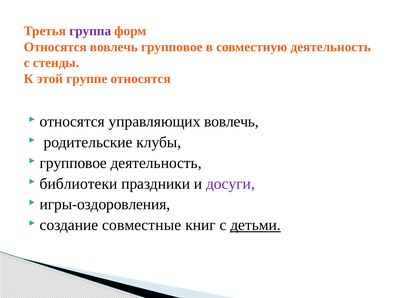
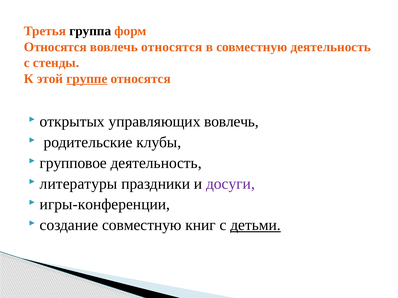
группа colour: purple -> black (90, 31)
вовлечь групповое: групповое -> относятся (172, 47)
группе underline: none -> present (87, 79)
относятся: относятся -> открытых (72, 122)
библиотеки: библиотеки -> литературы (79, 184)
игры-оздоровления: игры-оздоровления -> игры-конференции (105, 205)
создание совместные: совместные -> совместную (142, 225)
